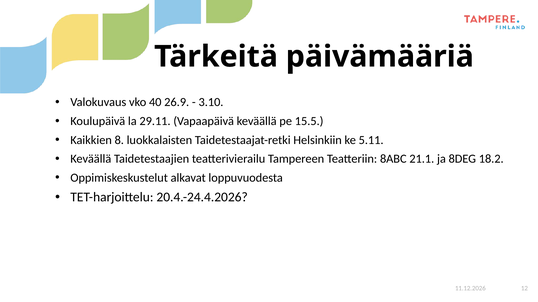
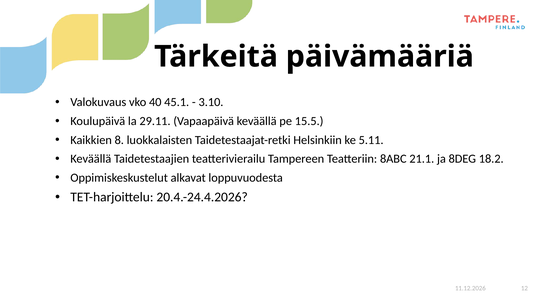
26.9: 26.9 -> 45.1 (177, 102)
